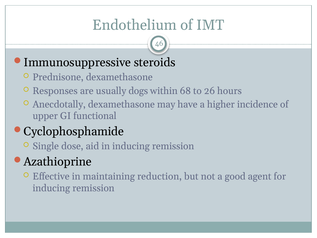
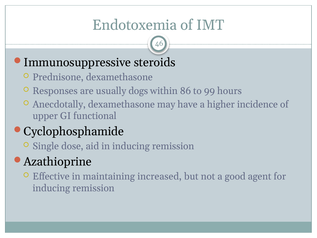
Endothelium: Endothelium -> Endotoxemia (135, 25)
68: 68 -> 86 (185, 91)
26: 26 -> 99 (209, 91)
reduction: reduction -> increased (159, 176)
